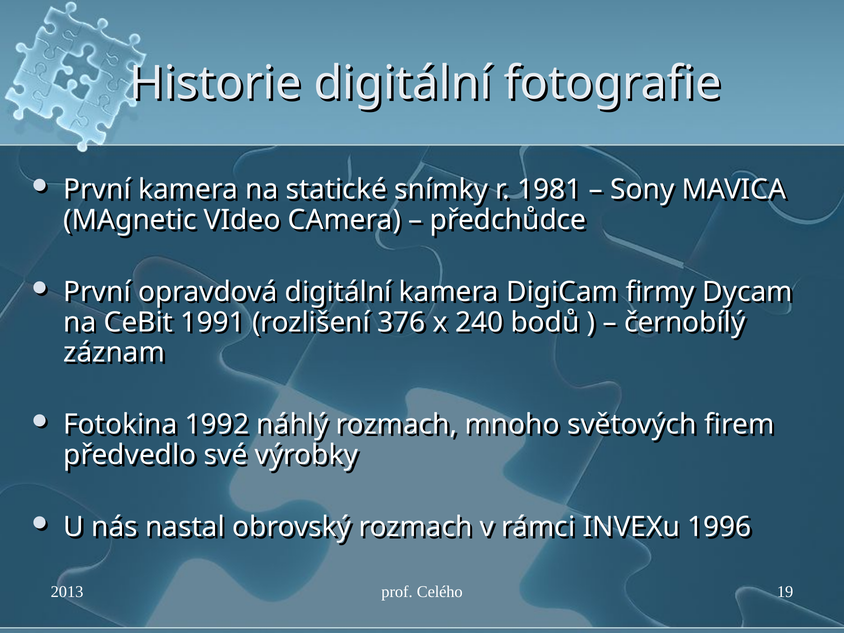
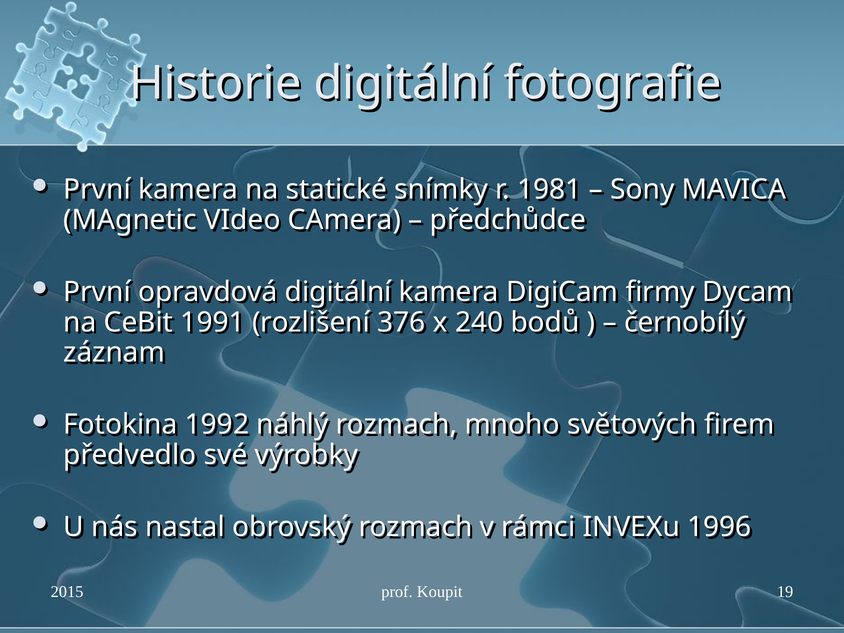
2013: 2013 -> 2015 (67, 592)
Celého: Celého -> Koupit (440, 592)
